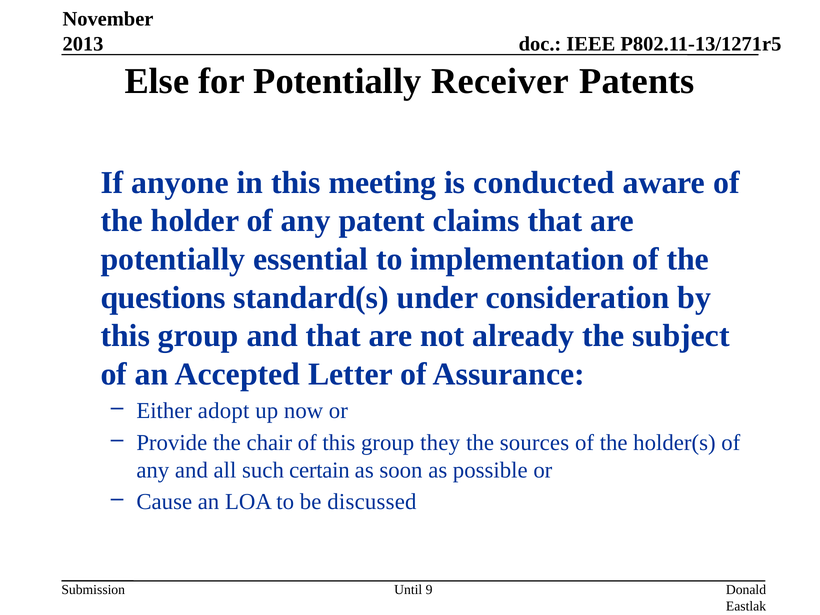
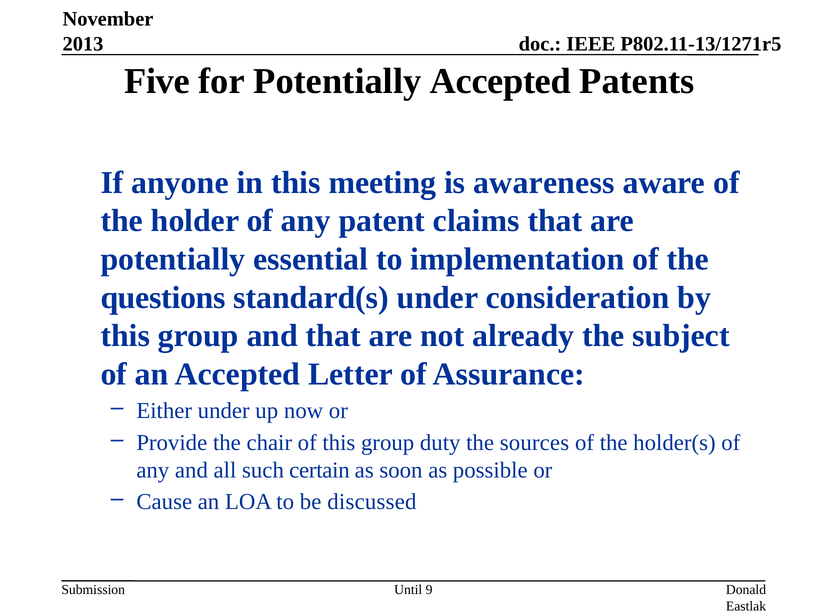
Else: Else -> Five (157, 81)
Potentially Receiver: Receiver -> Accepted (500, 81)
conducted: conducted -> awareness (544, 183)
Either adopt: adopt -> under (224, 411)
they: they -> duty (440, 443)
